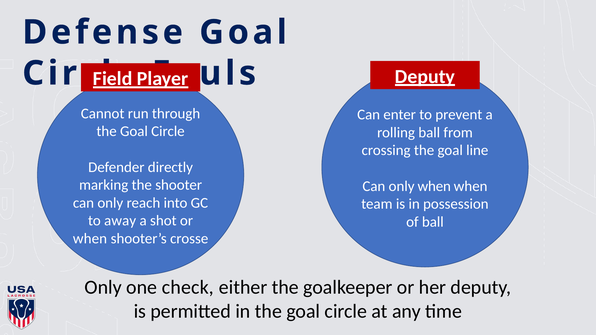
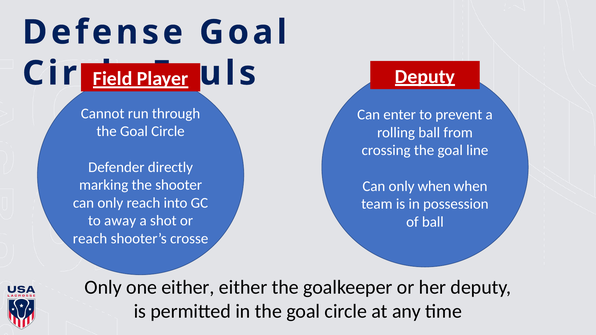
when: when -> reach (90, 239)
one check: check -> either (188, 288)
